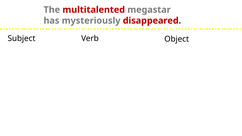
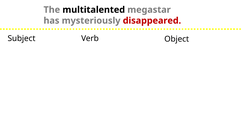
multitalented colour: red -> black (94, 10)
